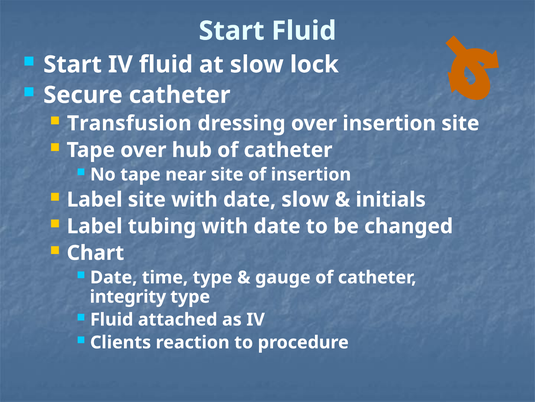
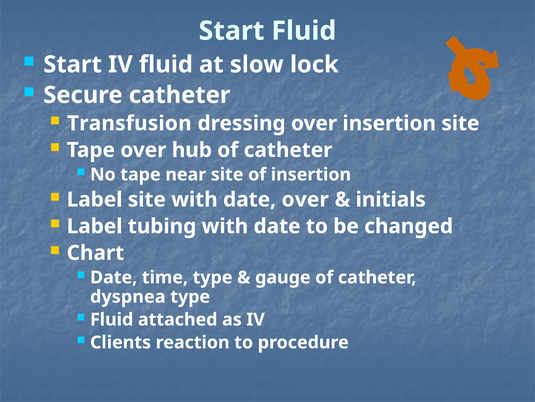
date slow: slow -> over (305, 199)
integrity: integrity -> dyspnea (128, 296)
